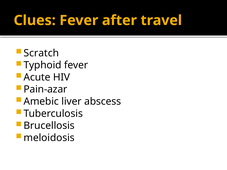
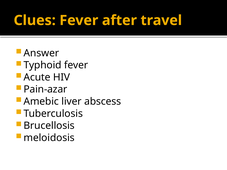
Scratch: Scratch -> Answer (41, 53)
